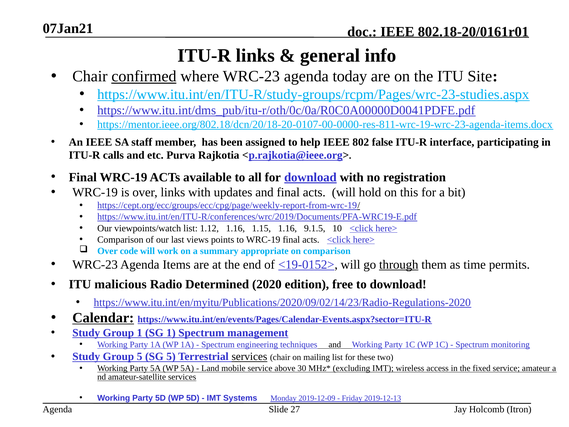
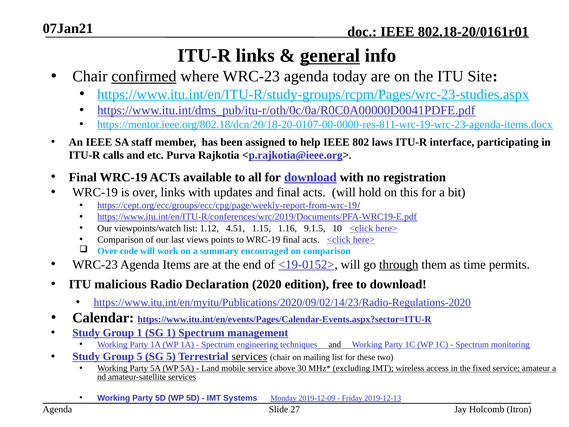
general underline: none -> present (330, 56)
false: false -> laws (382, 142)
1.12 1.16: 1.16 -> 4.51 (235, 228)
appropriate: appropriate -> encouraged (265, 251)
Determined: Determined -> Declaration (217, 284)
Calendar underline: present -> none (103, 318)
